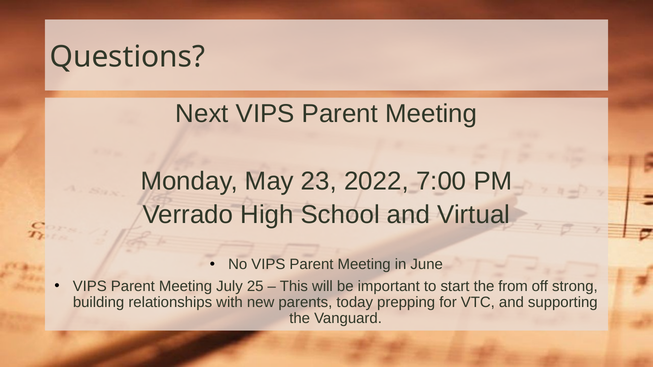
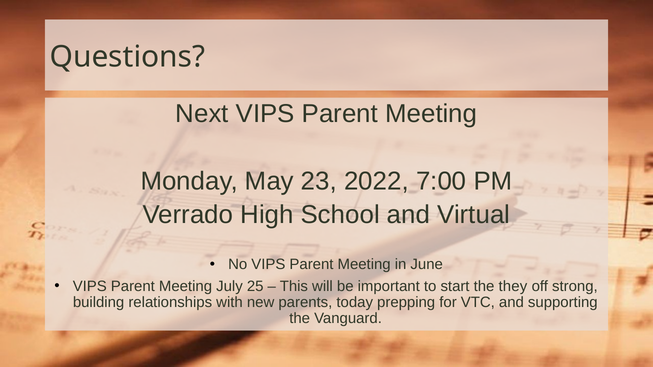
from: from -> they (513, 286)
